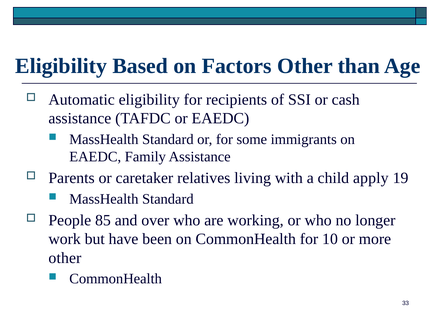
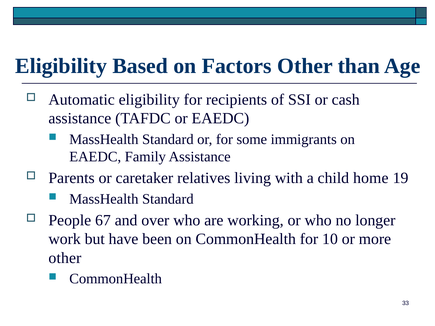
apply: apply -> home (371, 178)
85: 85 -> 67 (103, 220)
